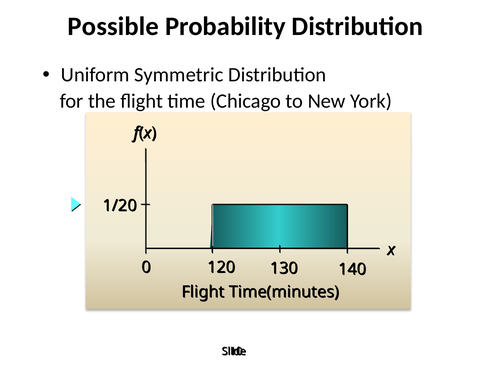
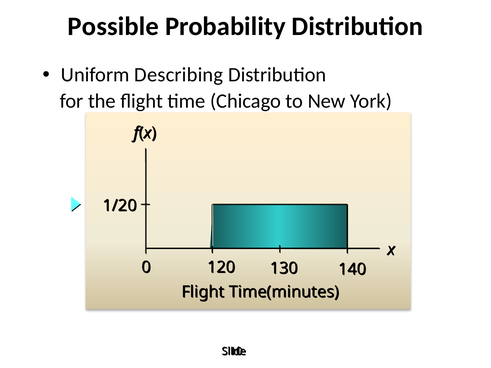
Symmetric: Symmetric -> Describing (179, 75)
